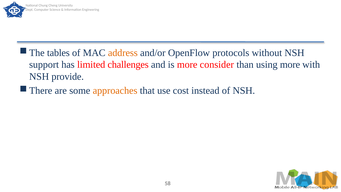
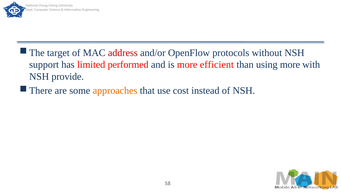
tables: tables -> target (58, 53)
address colour: orange -> red (123, 53)
challenges: challenges -> performed (128, 65)
consider: consider -> efficient (217, 65)
